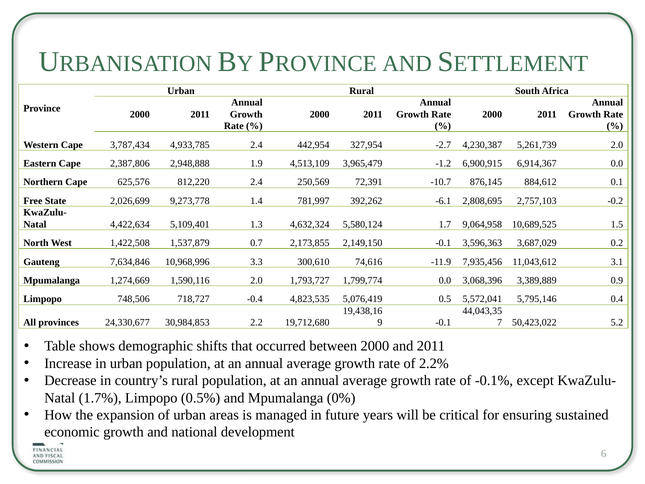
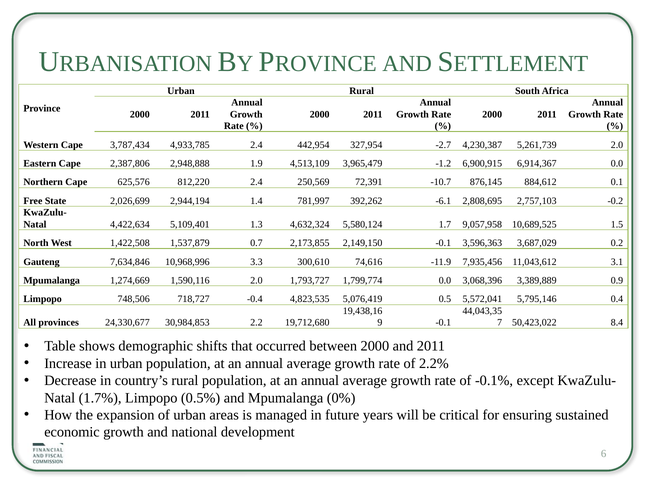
9,273,778: 9,273,778 -> 2,944,194 (190, 201)
9,064,958: 9,064,958 -> 9,057,958 (482, 224)
5.2: 5.2 -> 8.4 (617, 322)
